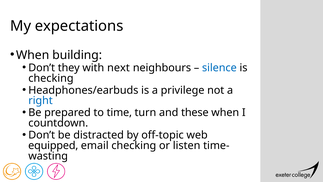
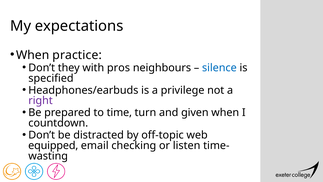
building: building -> practice (77, 55)
next: next -> pros (118, 68)
checking: checking -> specified (51, 78)
right colour: blue -> purple (41, 101)
these: these -> given (195, 112)
